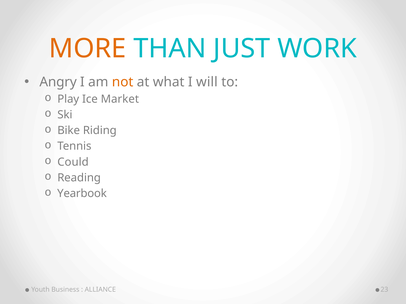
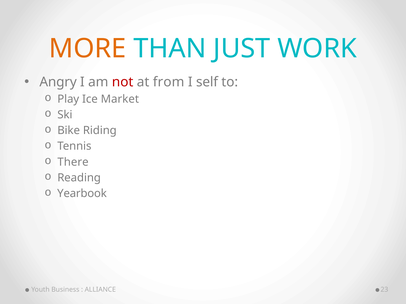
not colour: orange -> red (123, 82)
what: what -> from (169, 82)
will: will -> self (207, 82)
Could: Could -> There (73, 162)
